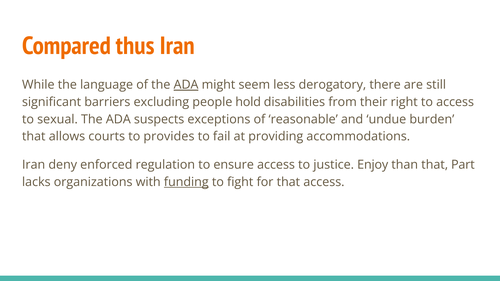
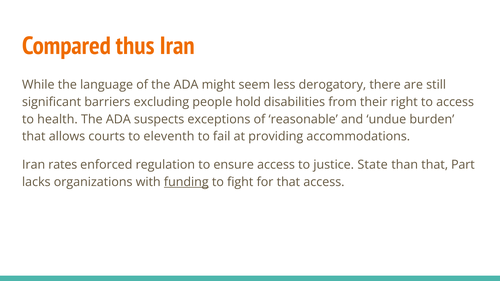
ADA underline: present -> none (186, 85)
sexual: sexual -> health (57, 119)
provides: provides -> eleventh (169, 137)
deny: deny -> rates (63, 165)
Enjoy: Enjoy -> State (373, 165)
